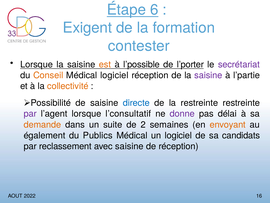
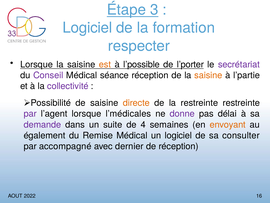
6: 6 -> 3 (154, 10)
Exigent: Exigent -> Logiciel (87, 28)
contester: contester -> respecter (139, 46)
Conseil colour: orange -> purple (48, 75)
Médical logiciel: logiciel -> séance (114, 75)
saisine colour: purple -> orange (208, 75)
collectivité colour: orange -> purple (68, 86)
directe colour: blue -> orange (136, 103)
l’consultatif: l’consultatif -> l’médicales (128, 114)
demande colour: orange -> purple (42, 124)
2: 2 -> 4 (143, 124)
Publics: Publics -> Remise (98, 135)
candidats: candidats -> consulter (241, 135)
reclassement: reclassement -> accompagné (65, 146)
avec saisine: saisine -> dernier (129, 146)
